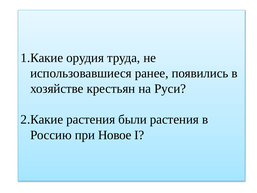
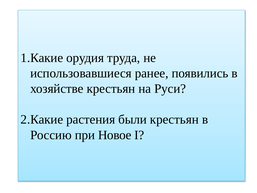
были растения: растения -> крестьян (174, 119)
